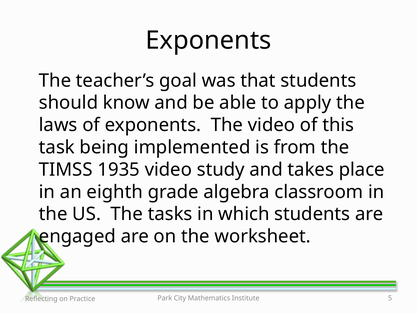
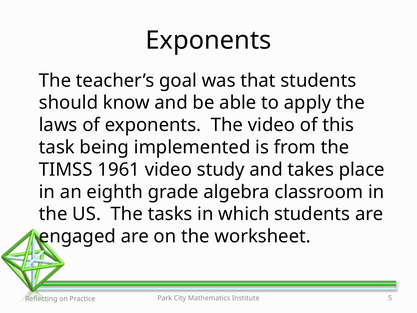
1935: 1935 -> 1961 (119, 170)
